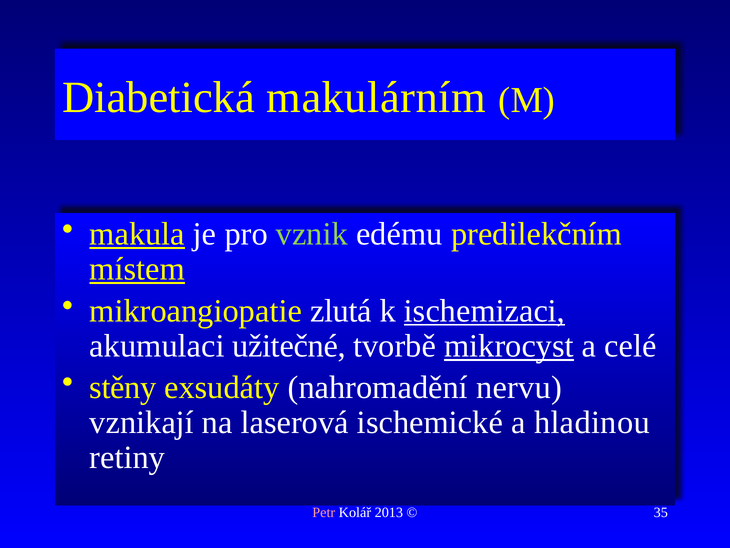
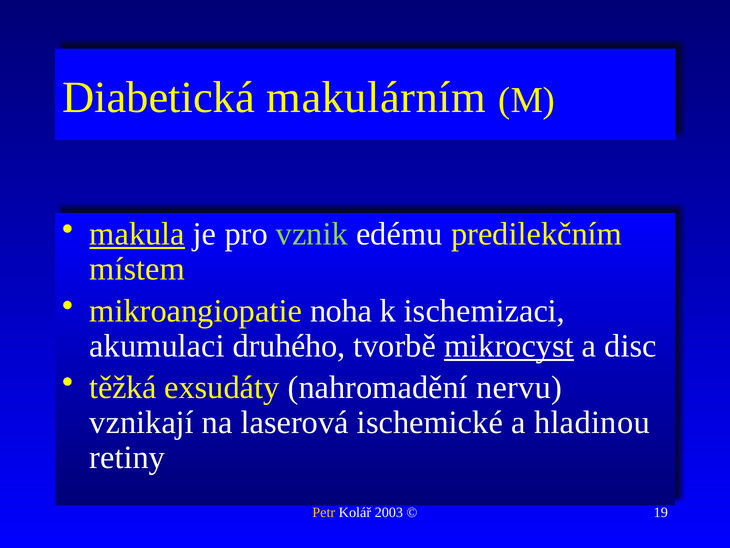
místem underline: present -> none (137, 269)
zlutá: zlutá -> noha (341, 311)
ischemizaci underline: present -> none (485, 311)
užitečné: užitečné -> druhého (289, 346)
celé: celé -> disc (631, 346)
stěny: stěny -> těžká (123, 387)
Petr colour: pink -> yellow (324, 512)
2013: 2013 -> 2003 (389, 512)
35: 35 -> 19 (661, 512)
